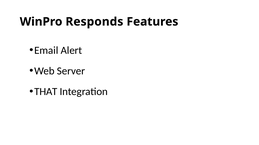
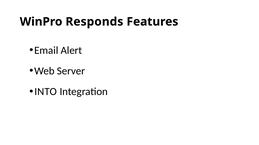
THAT: THAT -> INTO (46, 92)
